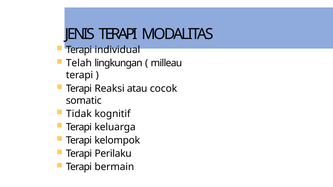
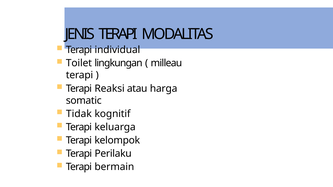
Telah: Telah -> Toilet (79, 63)
cocok: cocok -> harga (164, 89)
